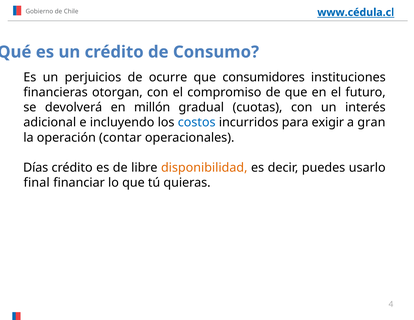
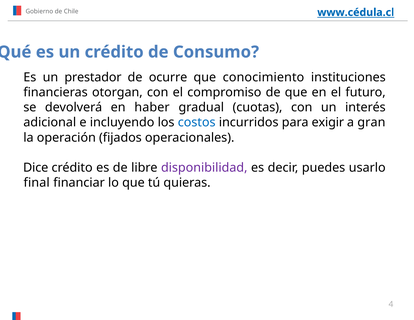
perjuicios: perjuicios -> prestador (93, 77)
consumidores: consumidores -> conocimiento (263, 77)
millón: millón -> haber (152, 107)
contar: contar -> fijados (120, 137)
Días: Días -> Dice (36, 168)
disponibilidad colour: orange -> purple (204, 168)
